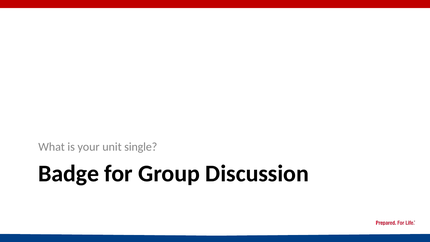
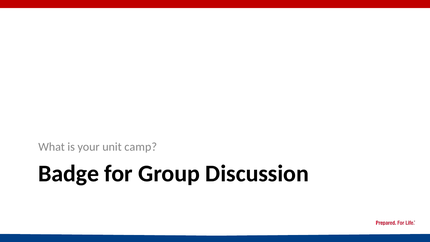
single: single -> camp (141, 147)
